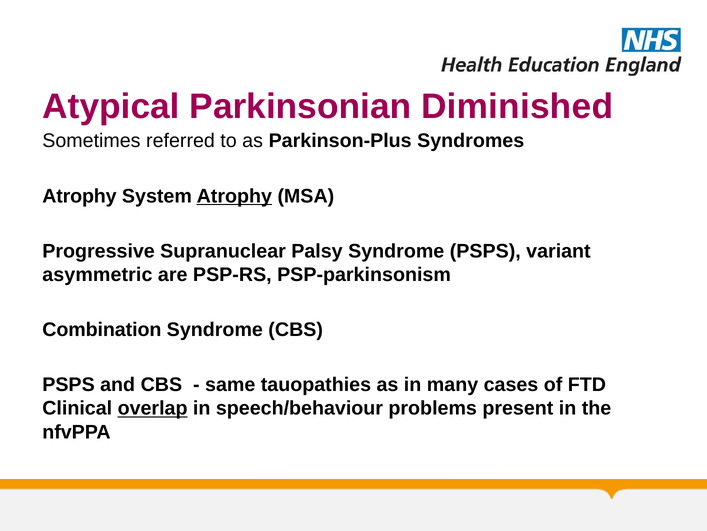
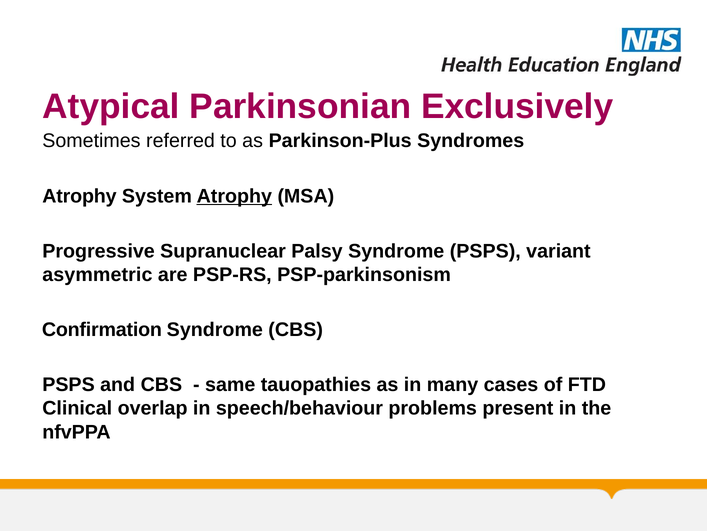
Diminished: Diminished -> Exclusively (517, 106)
Combination: Combination -> Confirmation (102, 329)
overlap underline: present -> none (153, 408)
